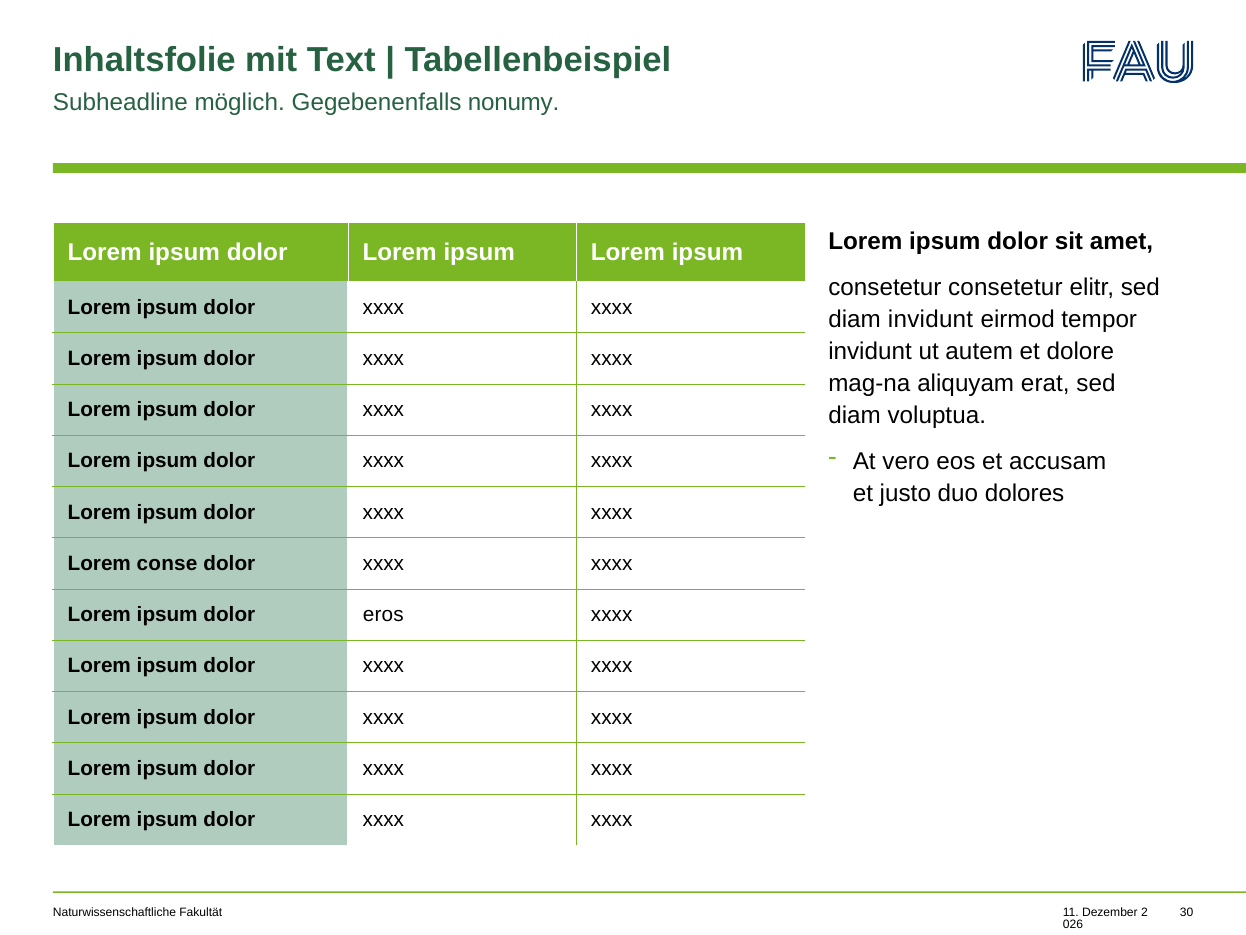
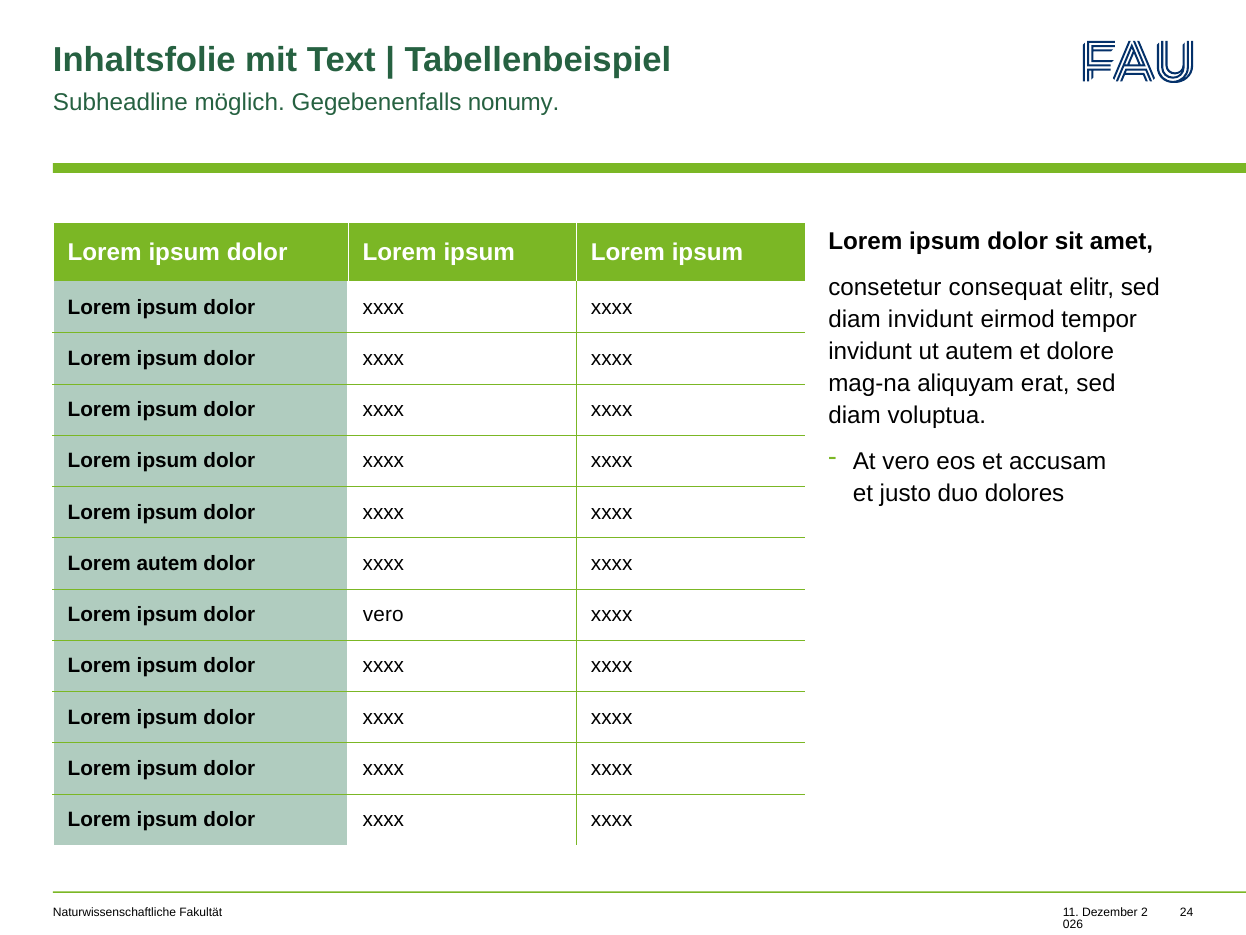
consetetur consetetur: consetetur -> consequat (1005, 287)
Lorem conse: conse -> autem (167, 563)
dolor eros: eros -> vero (383, 615)
30: 30 -> 24 (1187, 912)
